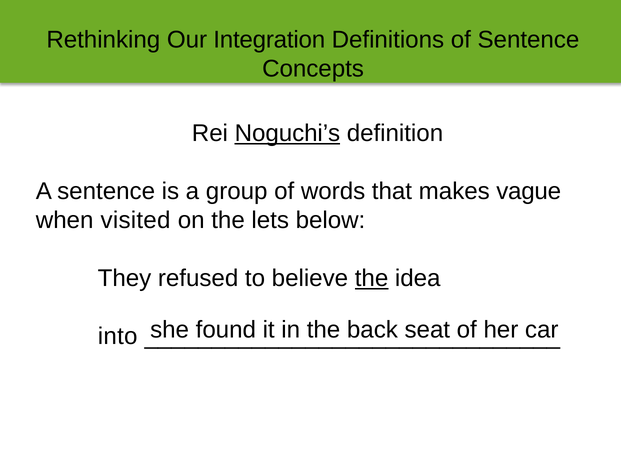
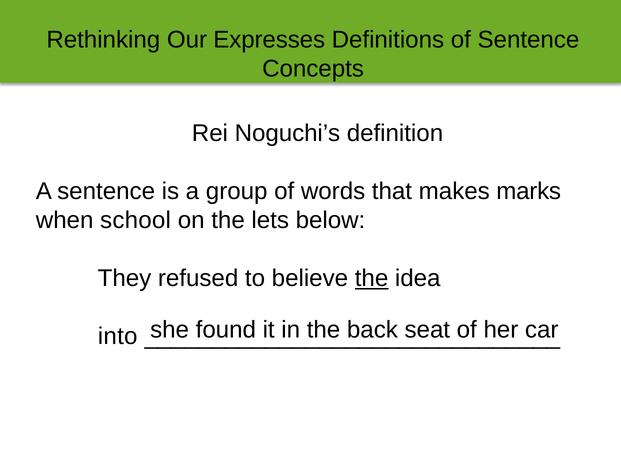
Integration: Integration -> Expresses (269, 40)
Noguchi’s underline: present -> none (287, 133)
vague: vague -> marks (529, 191)
visited: visited -> school (136, 220)
